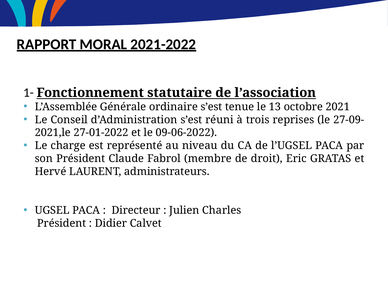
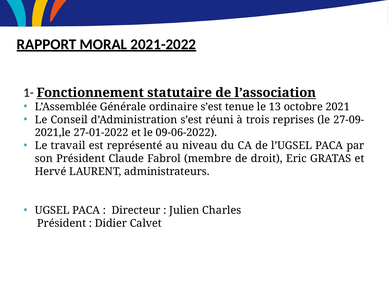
charge: charge -> travail (68, 146)
